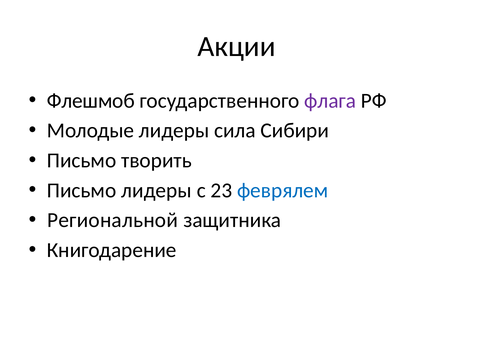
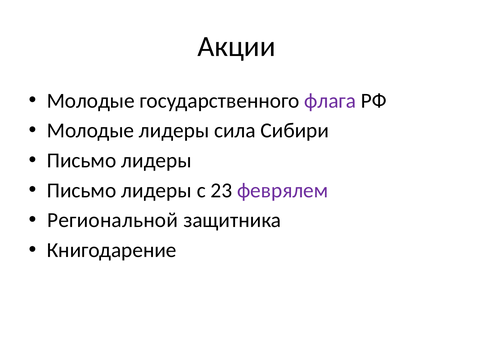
Флешмоб: Флешмоб -> Молодые (91, 101)
творить: творить -> лидеры (156, 160)
феврялем colour: blue -> purple (283, 190)
